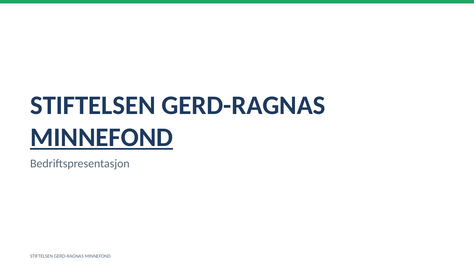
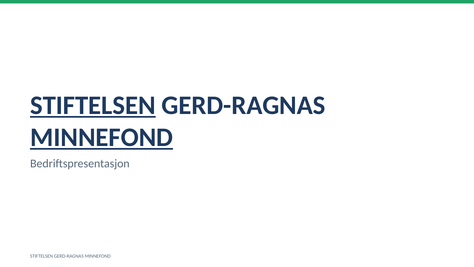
STIFTELSEN underline: none -> present (93, 105)
